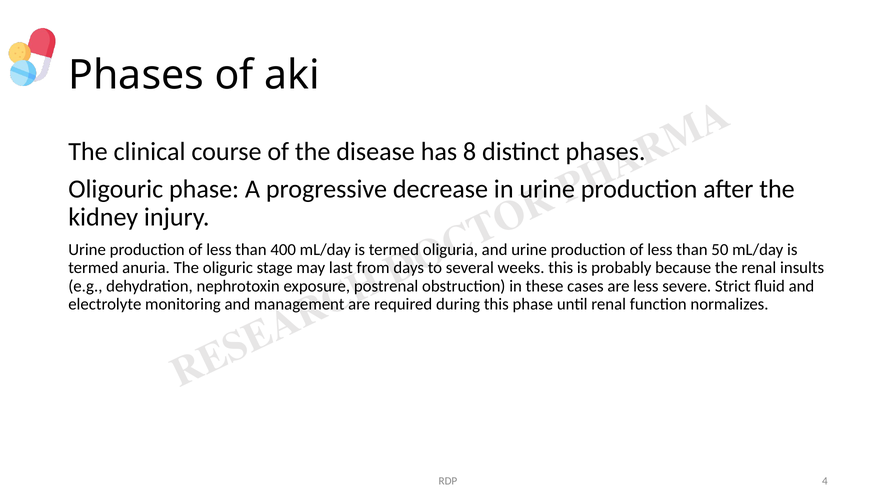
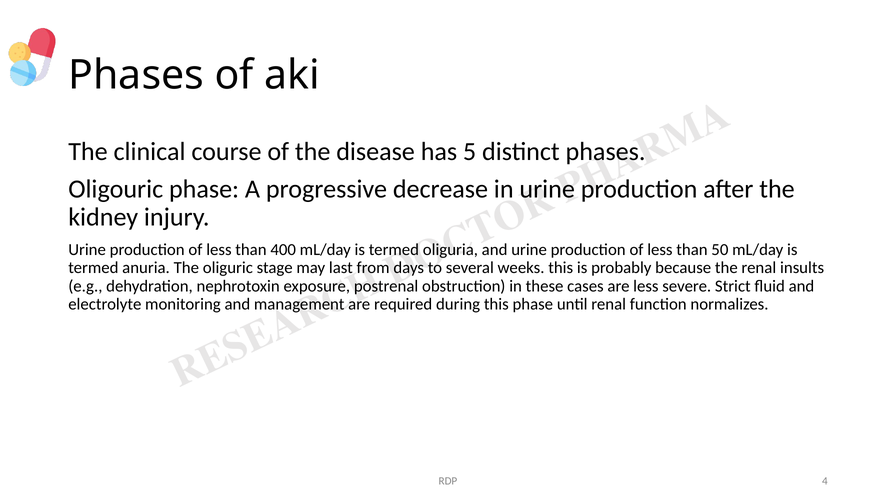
8: 8 -> 5 (470, 151)
